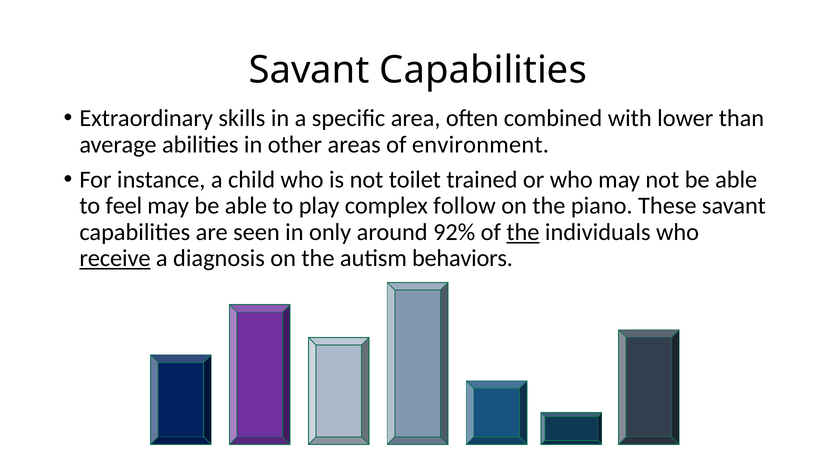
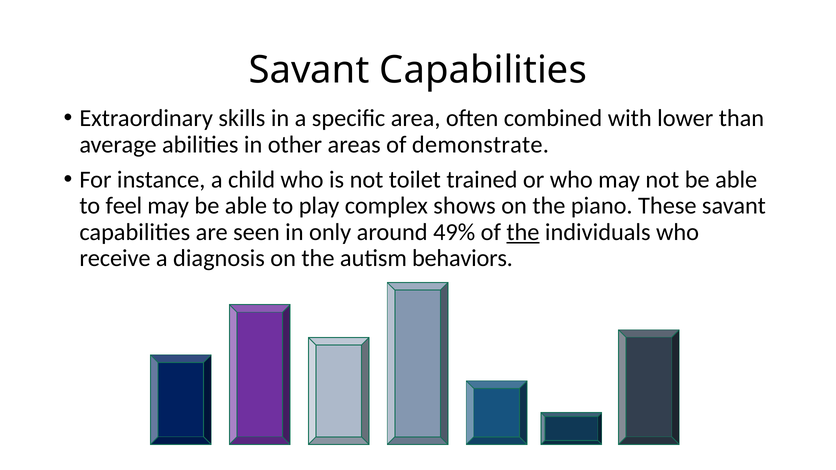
environment: environment -> demonstrate (480, 145)
follow: follow -> shows (465, 206)
92%: 92% -> 49% (454, 232)
receive underline: present -> none (115, 259)
